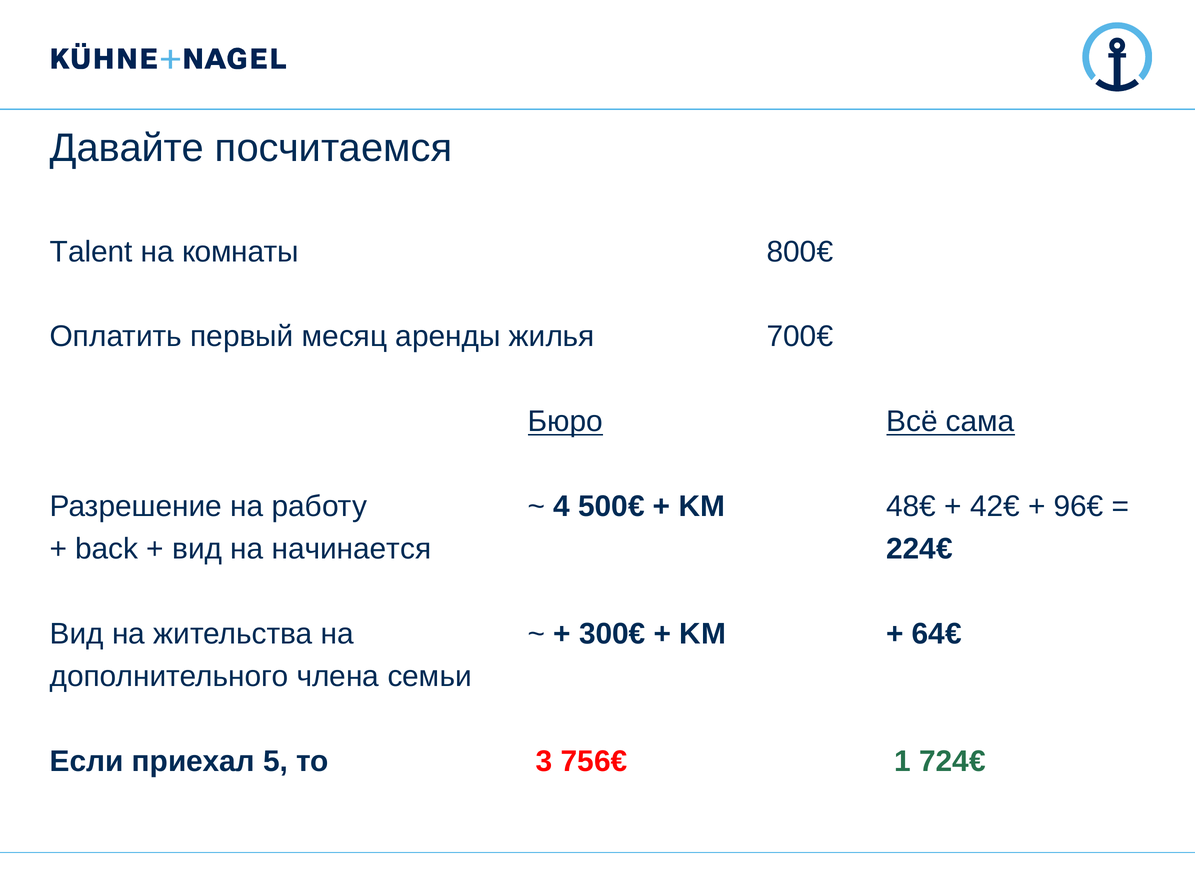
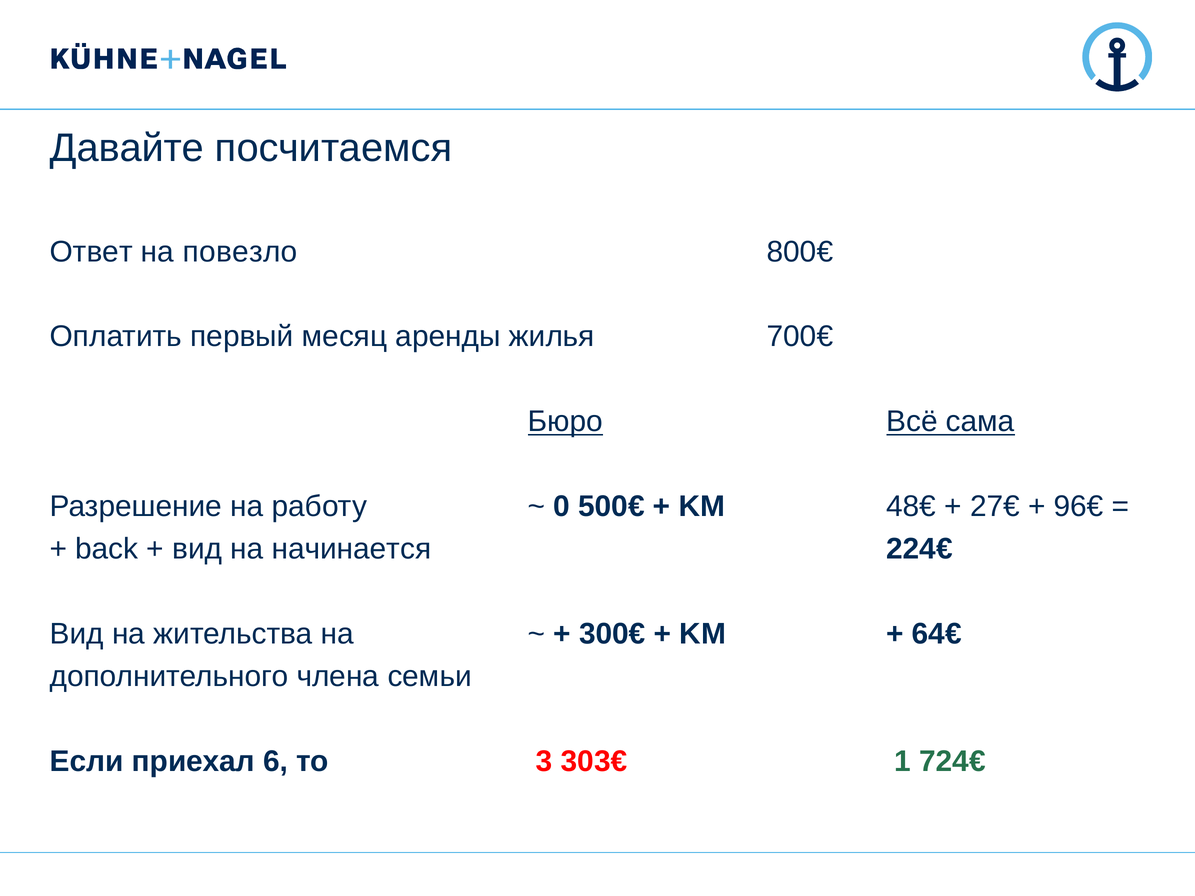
Talent: Talent -> Ответ (91, 252)
комнаты: комнаты -> повезло (240, 252)
4: 4 -> 0 (562, 507)
42€: 42€ -> 27€ (995, 507)
5: 5 -> 6 (276, 762)
756€: 756€ -> 303€ (594, 762)
